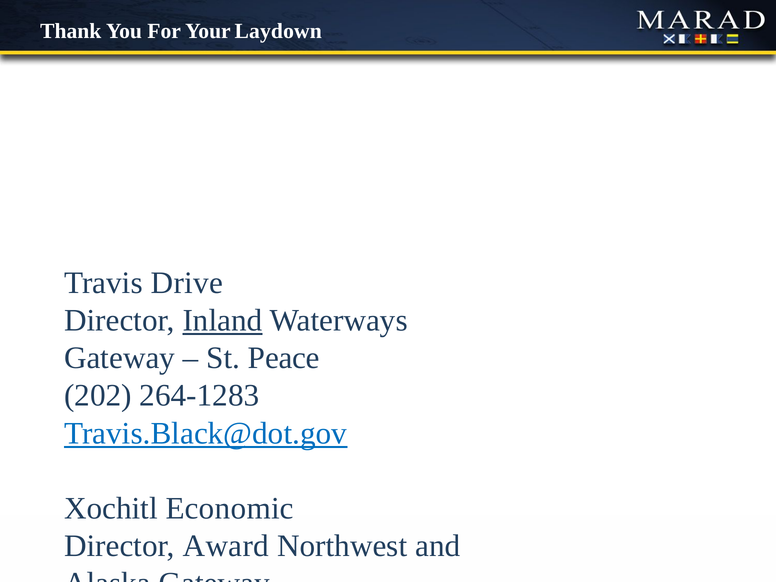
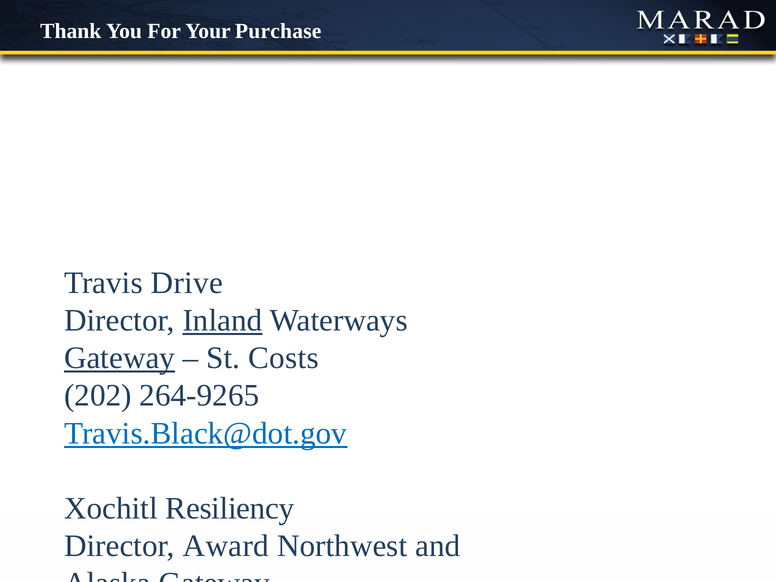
Laydown: Laydown -> Purchase (278, 31)
Gateway underline: none -> present (120, 358)
Peace: Peace -> Costs (283, 358)
264-1283: 264-1283 -> 264-9265 (199, 396)
Economic: Economic -> Resiliency (230, 508)
